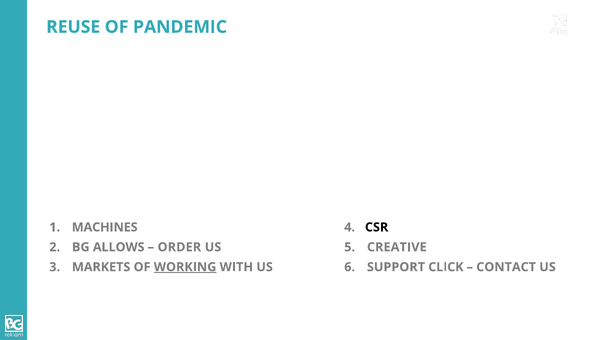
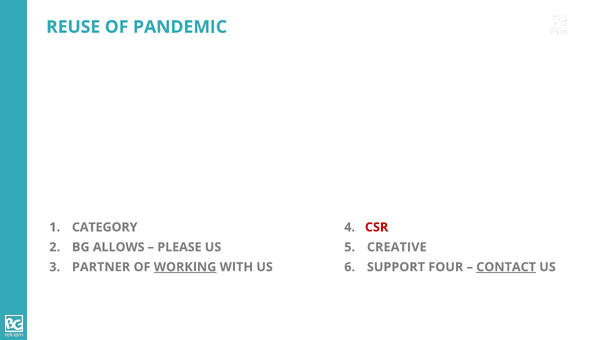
MACHINES: MACHINES -> CATEGORY (105, 227)
CSR colour: black -> red (377, 227)
ORDER: ORDER -> PLEASE (179, 247)
MARKETS: MARKETS -> PARTNER (101, 267)
CLICK: CLICK -> FOUR (446, 267)
CONTACT underline: none -> present (506, 267)
